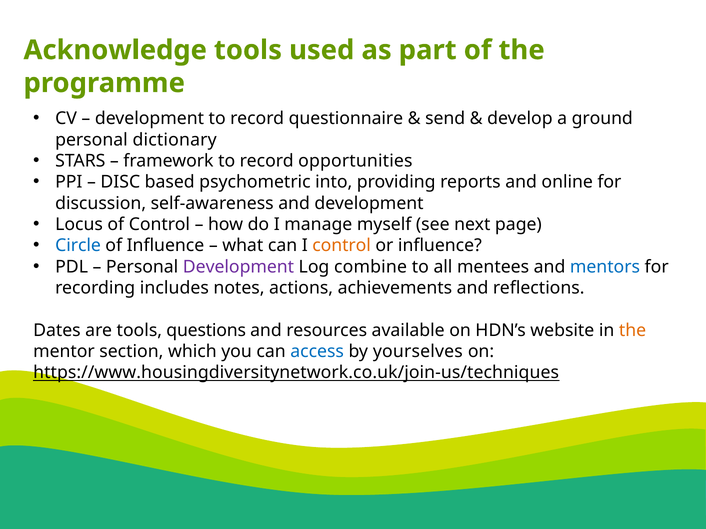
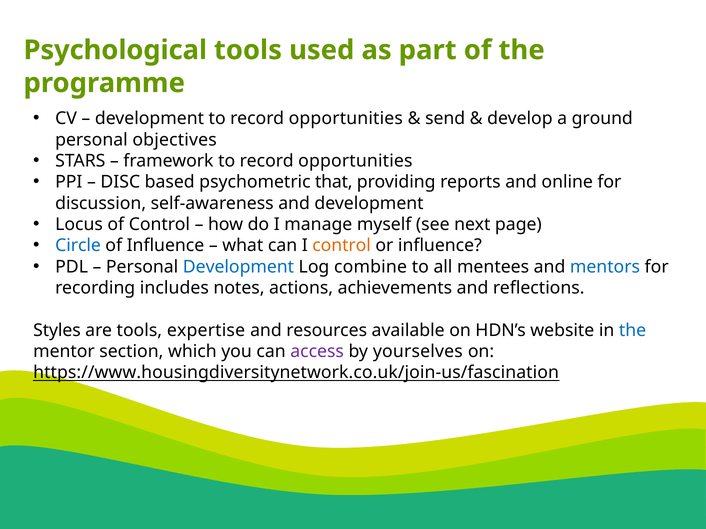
Acknowledge: Acknowledge -> Psychological (115, 50)
development to record questionnaire: questionnaire -> opportunities (346, 119)
dictionary: dictionary -> objectives (175, 140)
into: into -> that (334, 182)
Development colour: purple -> blue (238, 267)
Dates: Dates -> Styles (57, 331)
questions: questions -> expertise (206, 331)
the colour: orange -> blue (633, 331)
access colour: blue -> purple (317, 352)
https://www.housingdiversitynetwork.co.uk/join-us/techniques: https://www.housingdiversitynetwork.co.uk/join-us/techniques -> https://www.housingdiversitynetwork.co.uk/join-us/fascination (296, 373)
